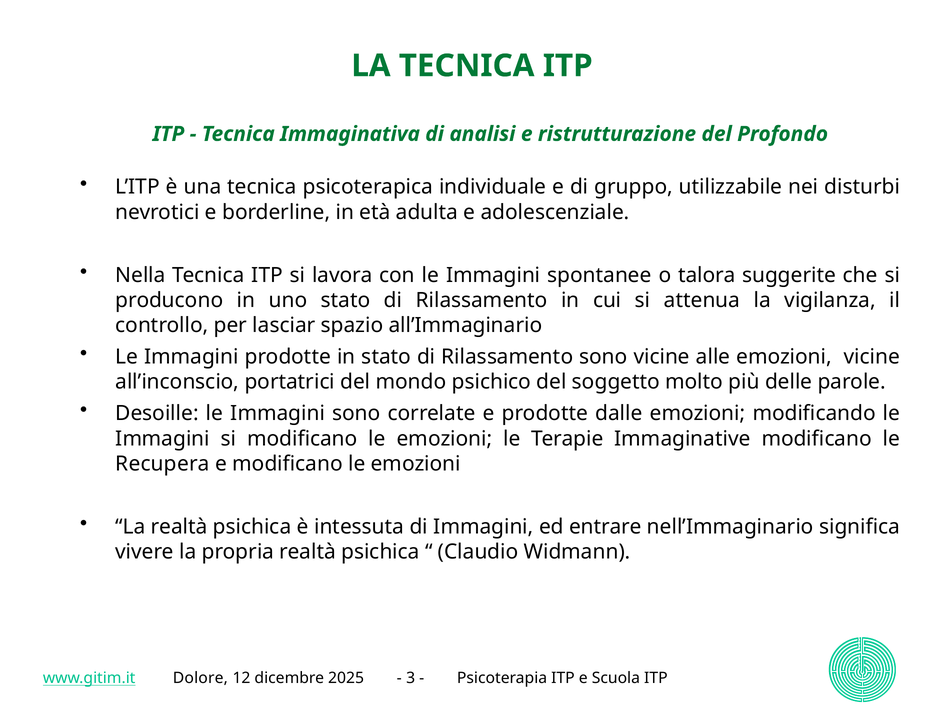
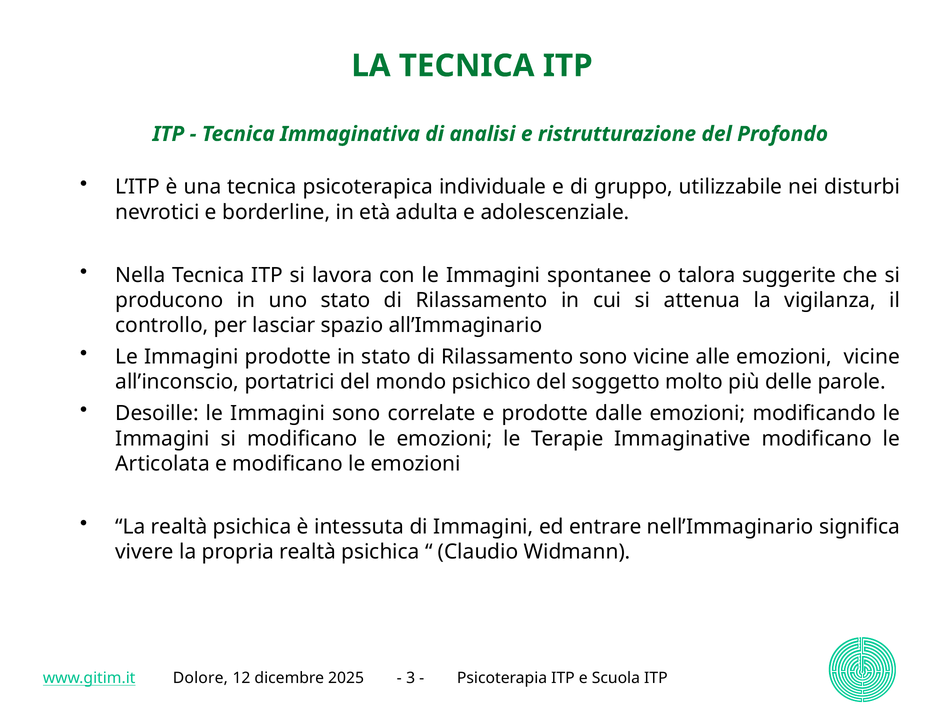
Recupera: Recupera -> Articolata (163, 464)
